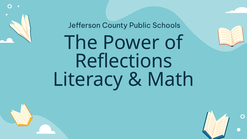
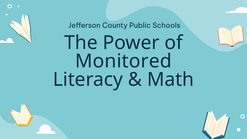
Reflections: Reflections -> Monitored (123, 61)
